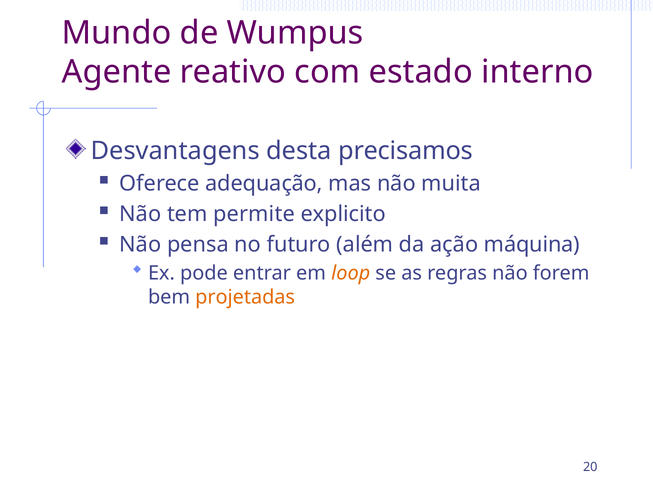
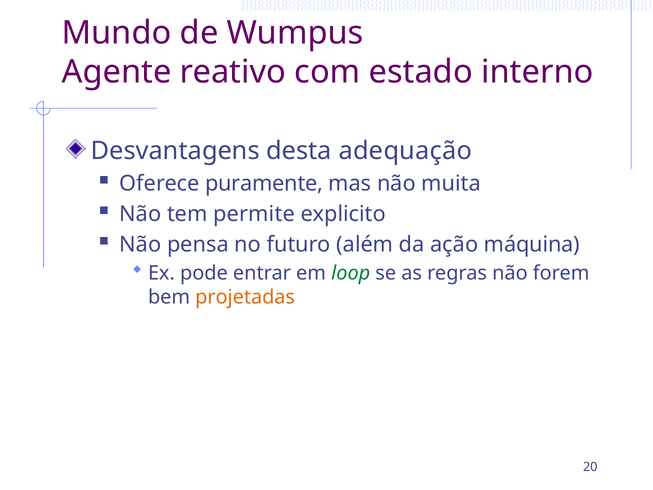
precisamos: precisamos -> adequação (405, 151)
adequação: adequação -> puramente (264, 183)
loop colour: orange -> green (351, 273)
